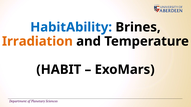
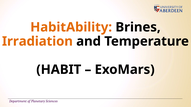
HabitAbility colour: blue -> orange (71, 27)
